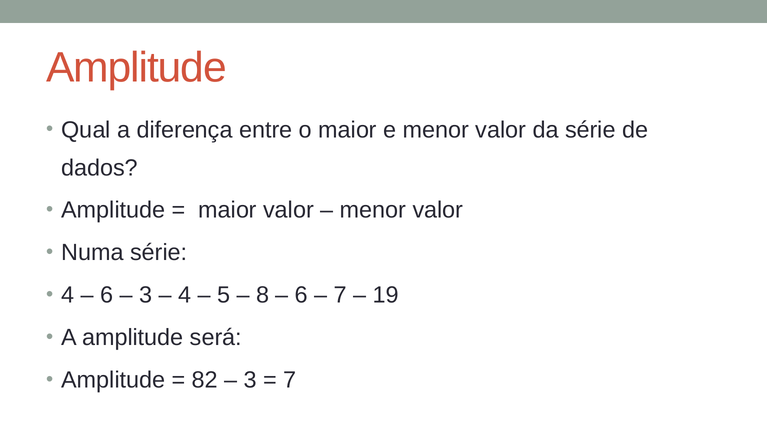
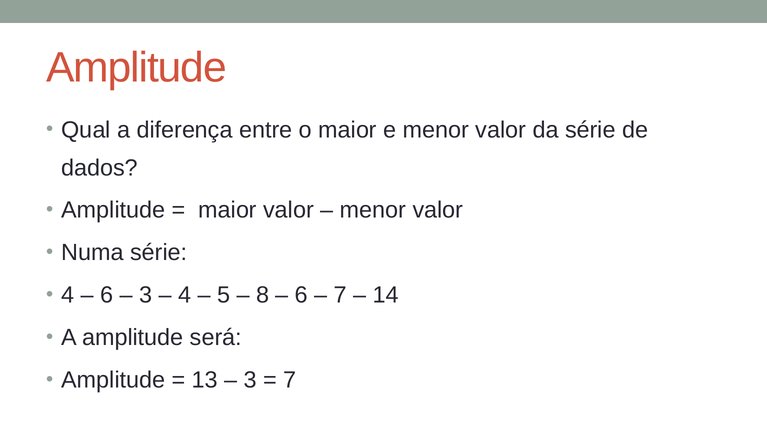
19: 19 -> 14 (386, 296)
82: 82 -> 13 (205, 381)
